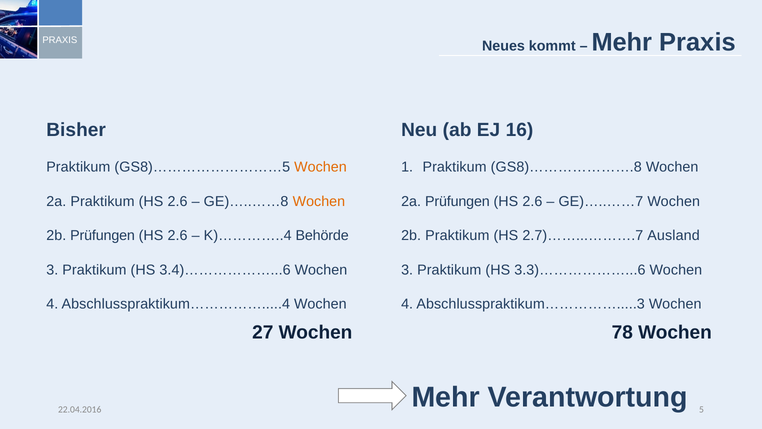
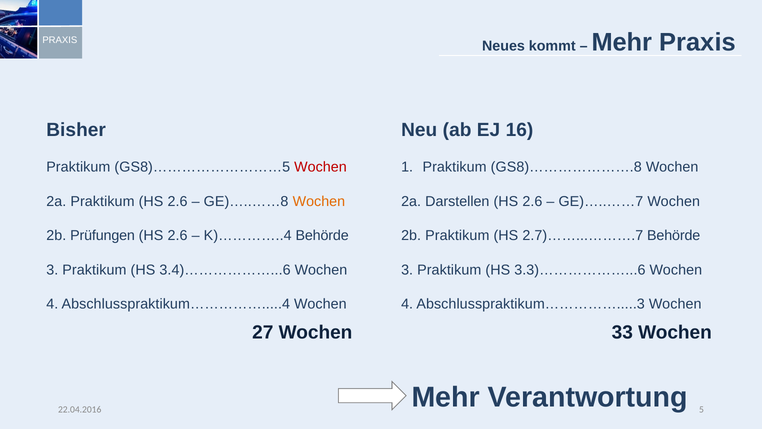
Wochen colour: orange -> red (320, 167)
2a Prüfungen: Prüfungen -> Darstellen (457, 201)
2.7)……...……….7 Ausland: Ausland -> Behörde (674, 235)
78: 78 -> 33 (622, 332)
